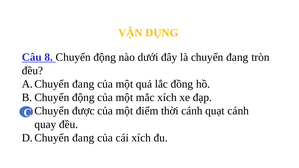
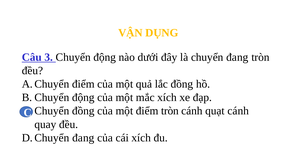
8: 8 -> 3 (49, 57)
đang: đang -> điểm (83, 84)
được: được -> đồng (83, 111)
điểm thời: thời -> tròn (170, 111)
